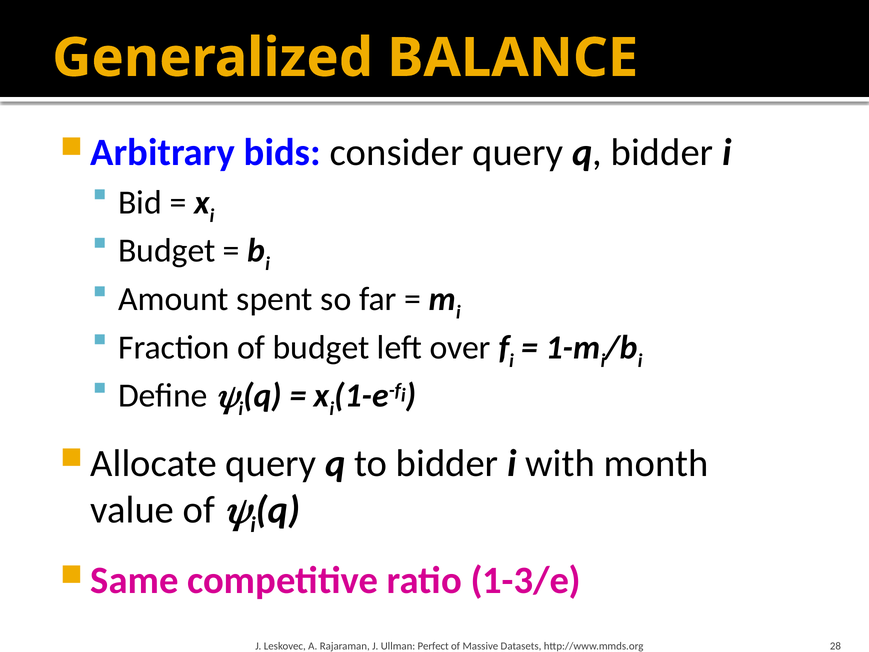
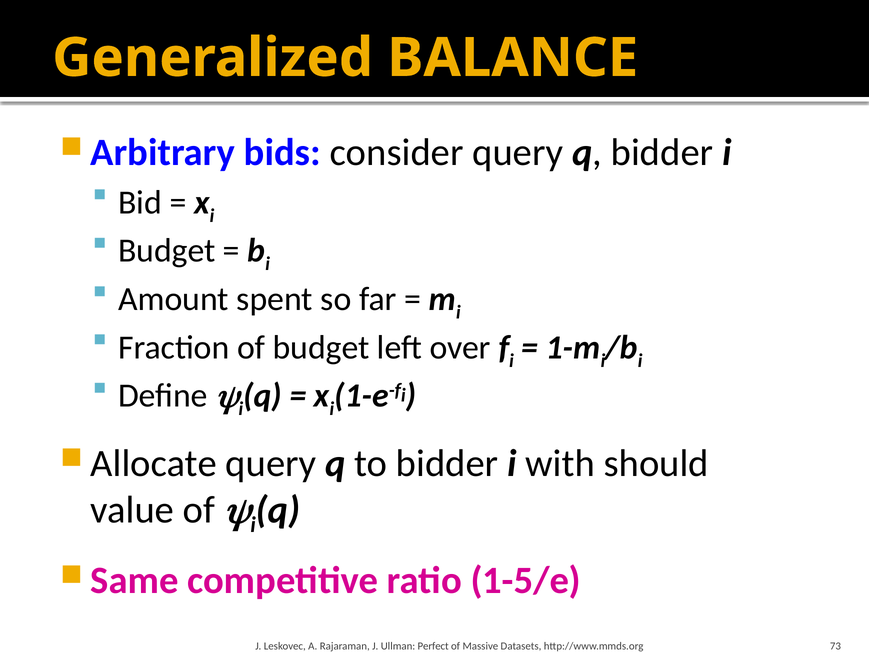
month: month -> should (656, 463)
1-3/e: 1-3/e -> 1-5/e (526, 581)
28: 28 -> 73 (835, 646)
